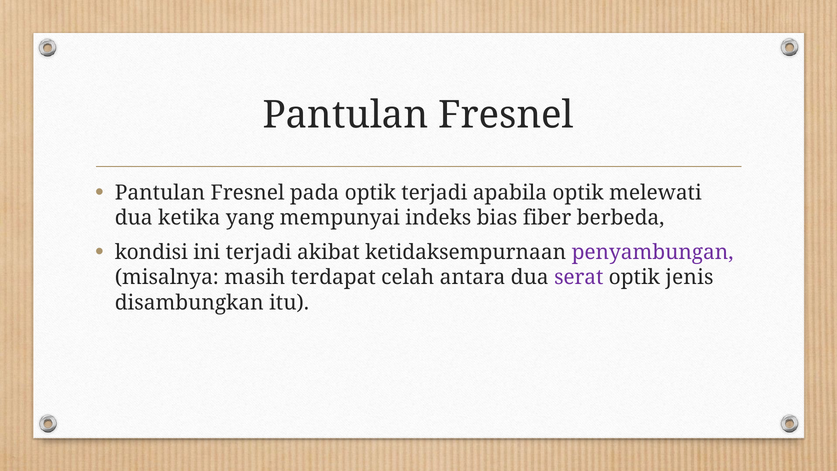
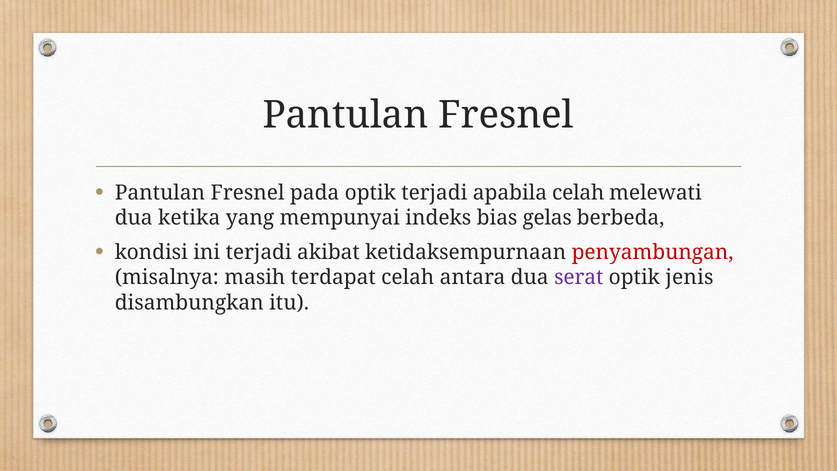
apabila optik: optik -> celah (578, 193)
fiber: fiber -> gelas (547, 218)
penyambungan colour: purple -> red (653, 252)
